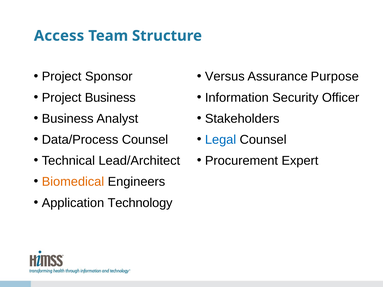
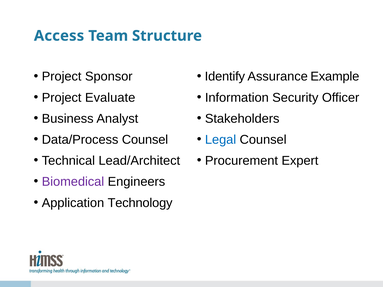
Versus: Versus -> Identify (225, 77)
Purpose: Purpose -> Example (335, 77)
Project Business: Business -> Evaluate (110, 98)
Biomedical colour: orange -> purple (73, 182)
